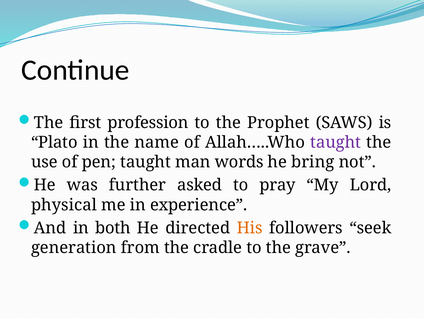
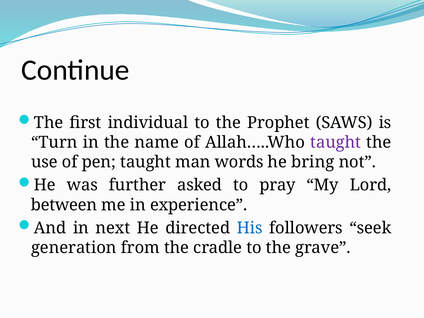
profession: profession -> individual (148, 123)
Plato: Plato -> Turn (54, 142)
physical: physical -> between (64, 205)
both: both -> next (113, 228)
His colour: orange -> blue (250, 228)
